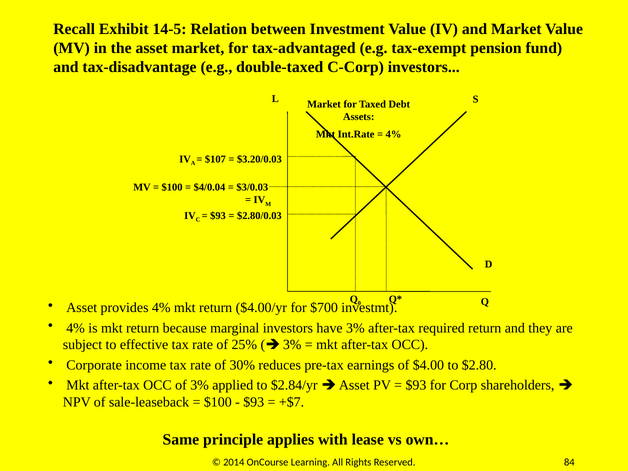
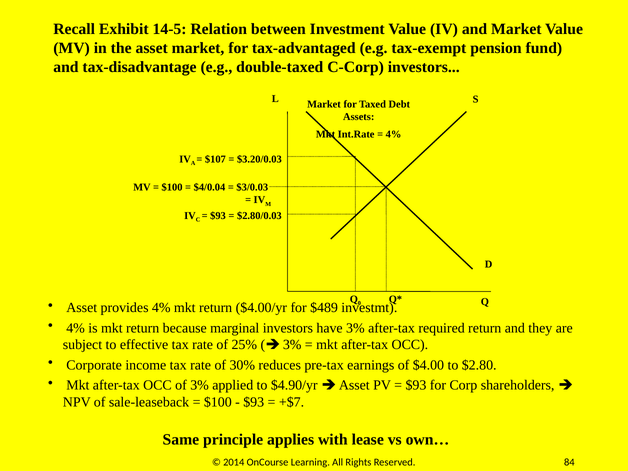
$700: $700 -> $489 (324, 308)
$2.84/yr: $2.84/yr -> $4.90/yr (294, 385)
